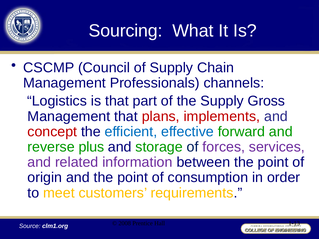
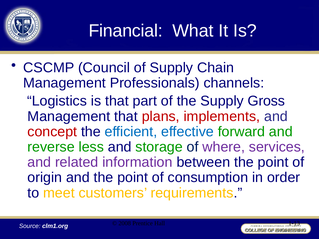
Sourcing: Sourcing -> Financial (126, 31)
plus: plus -> less (91, 147)
forces: forces -> where (224, 147)
